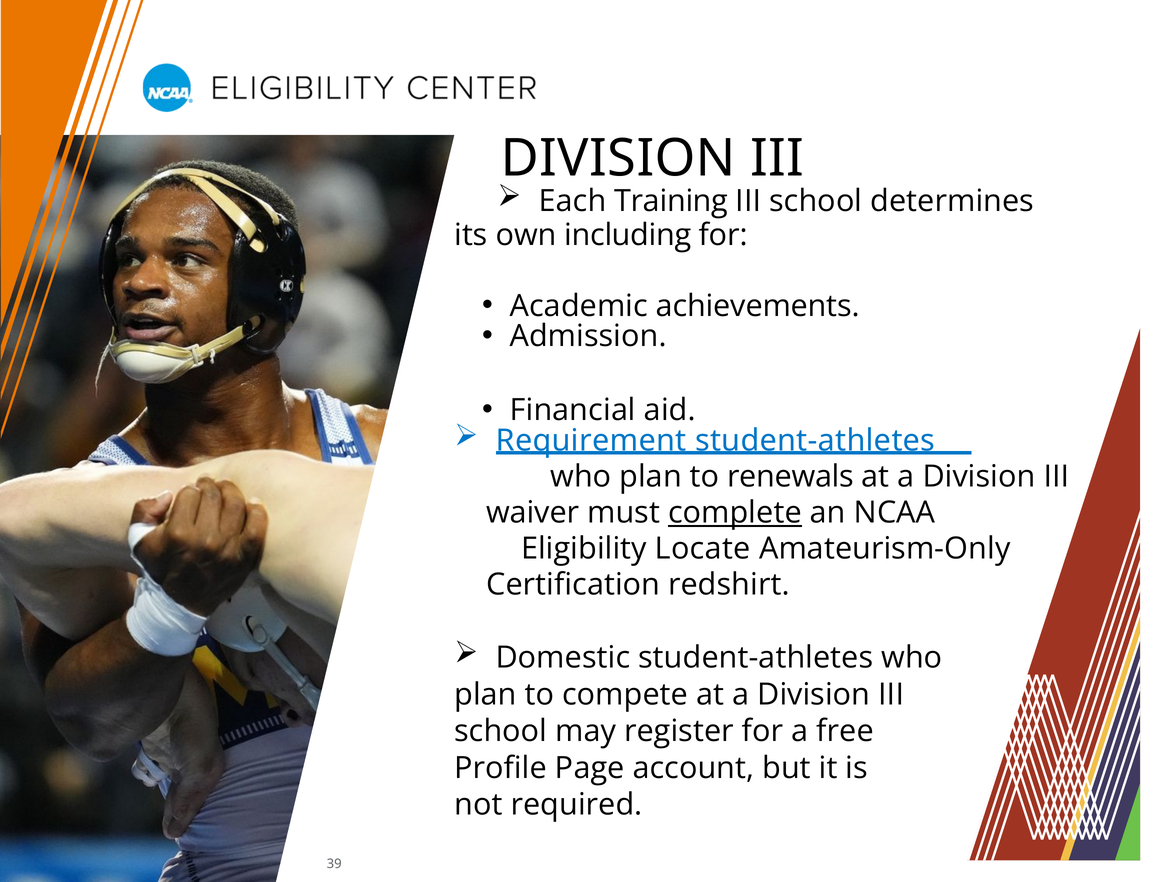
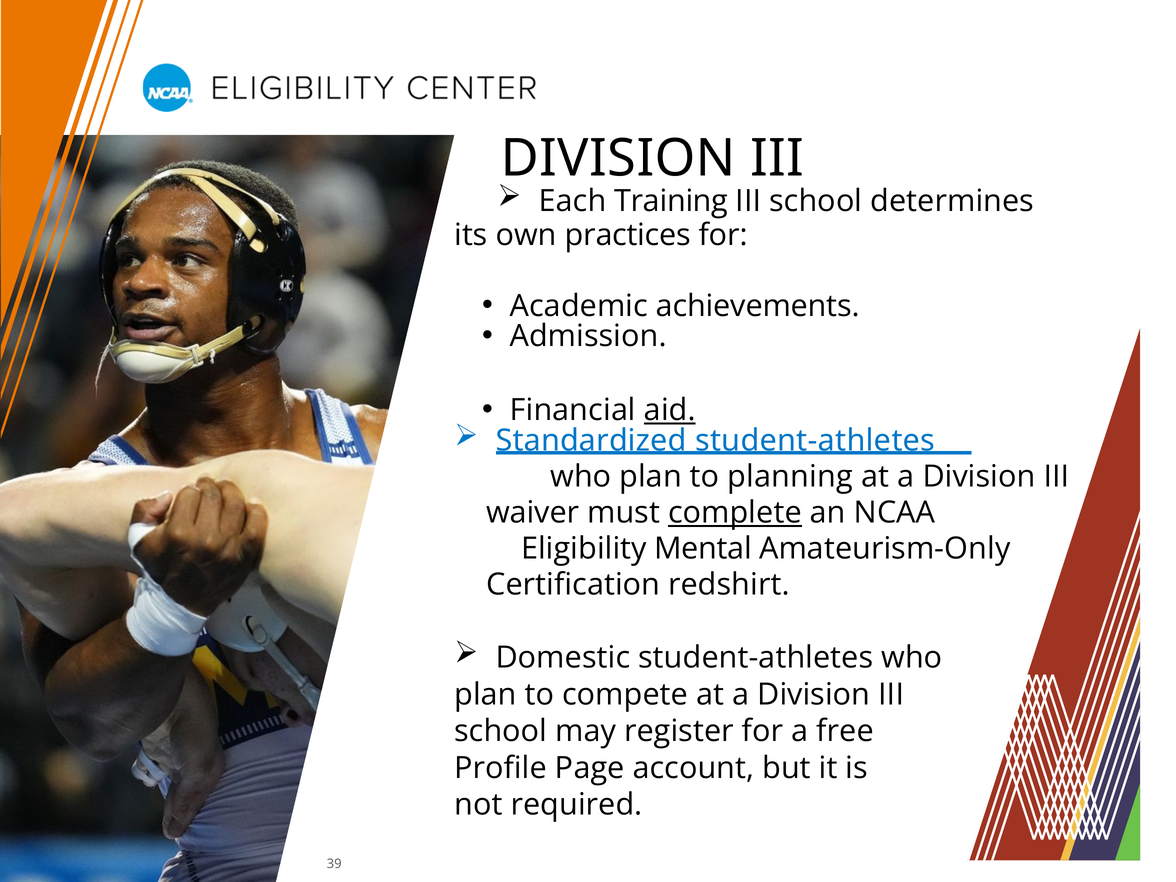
including: including -> practices (628, 235)
aid underline: none -> present (670, 410)
Requirement: Requirement -> Standardized (591, 441)
renewals: renewals -> planning (790, 477)
Locate: Locate -> Mental (703, 549)
